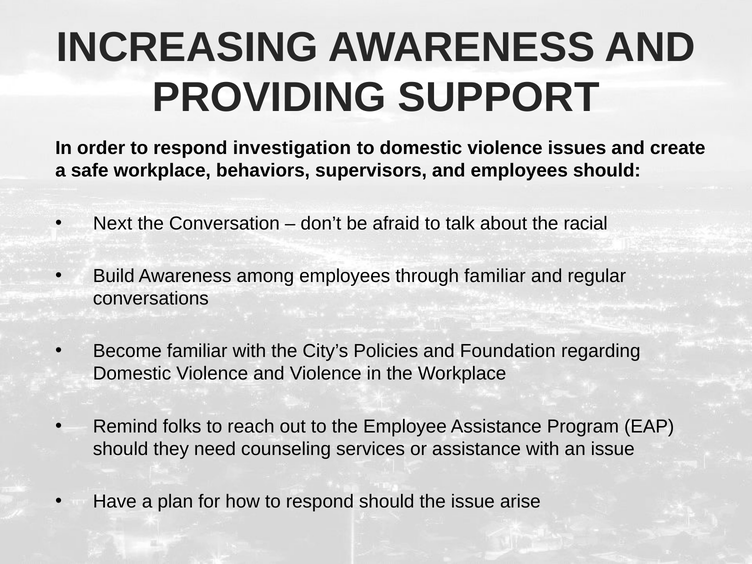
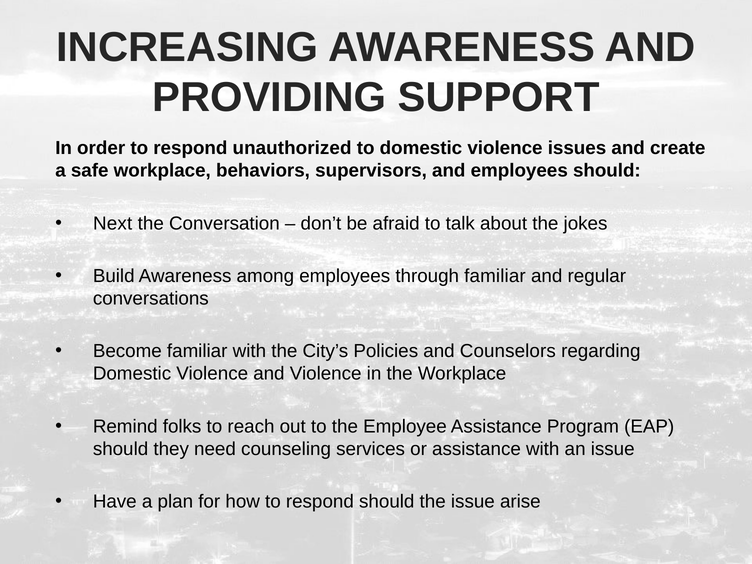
investigation: investigation -> unauthorized (292, 148)
racial: racial -> jokes (586, 223)
Foundation: Foundation -> Counselors (508, 351)
